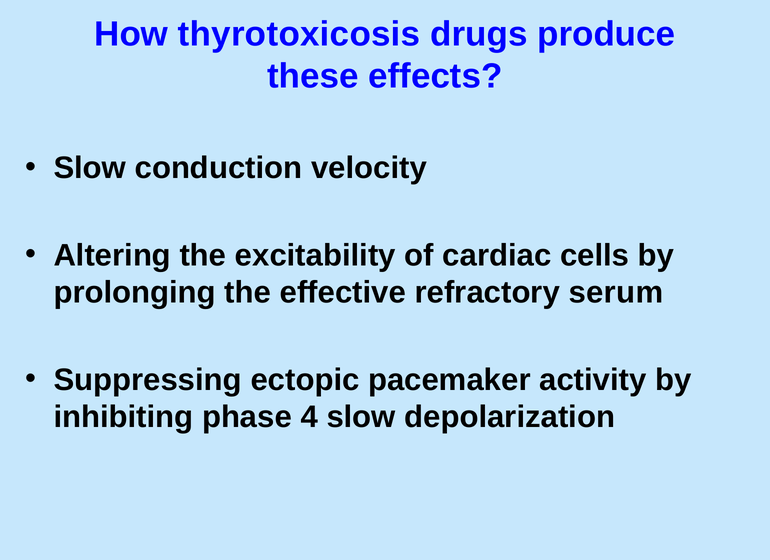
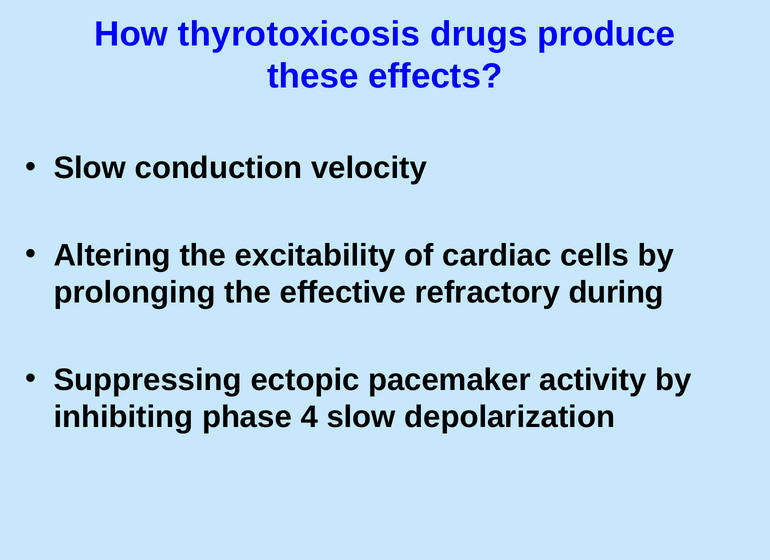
serum: serum -> during (616, 293)
